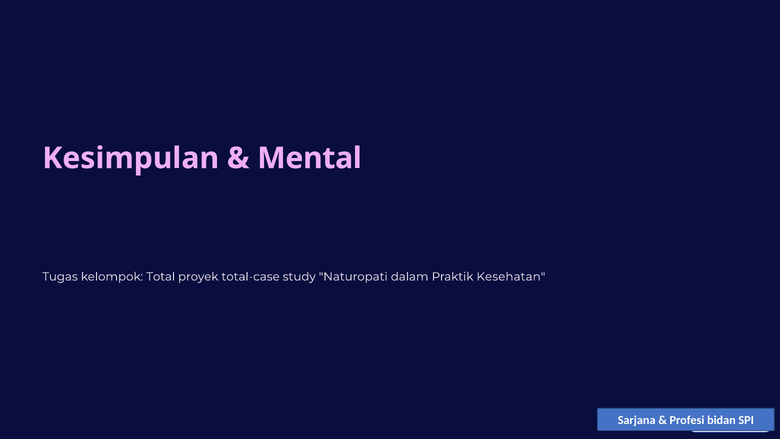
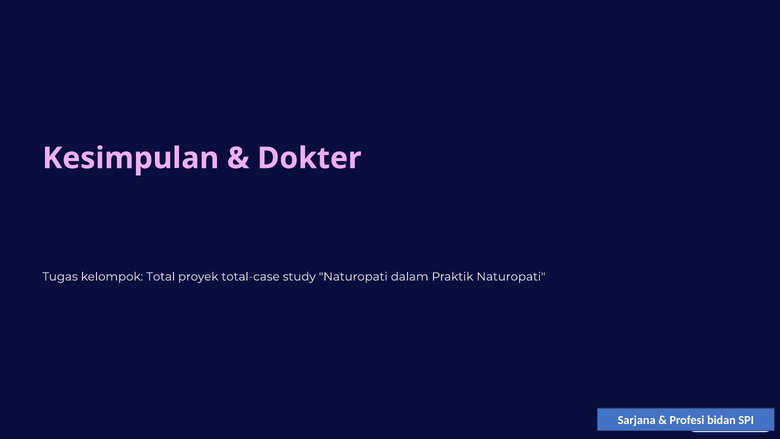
Mental: Mental -> Dokter (309, 158)
Praktik Kesehatan: Kesehatan -> Naturopati (511, 277)
